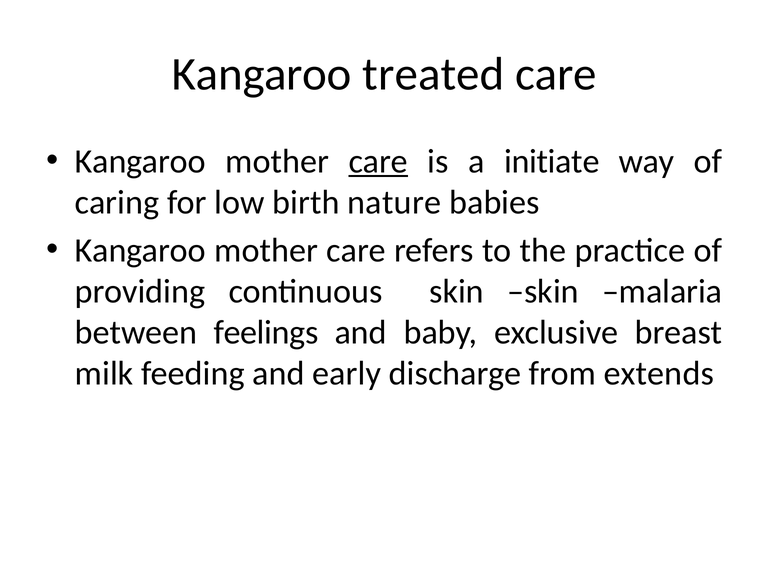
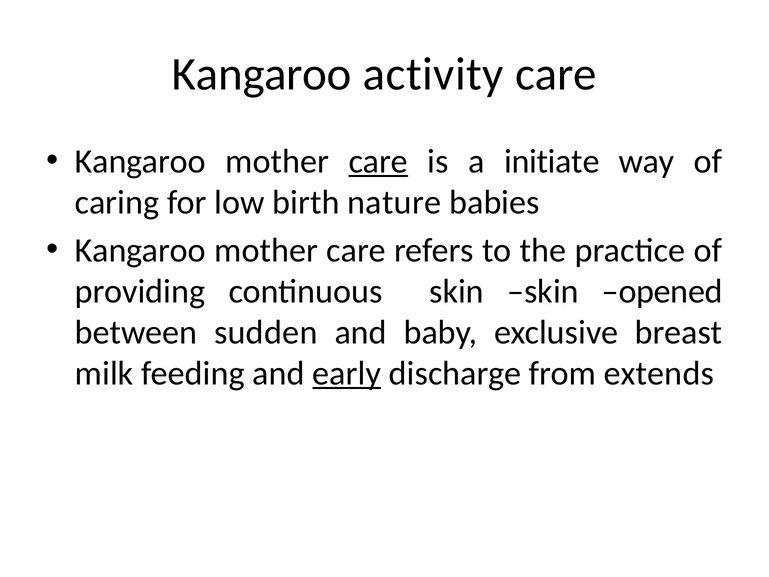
treated: treated -> activity (433, 74)
malaria: malaria -> opened (662, 291)
feelings: feelings -> sudden (266, 332)
early underline: none -> present (347, 373)
